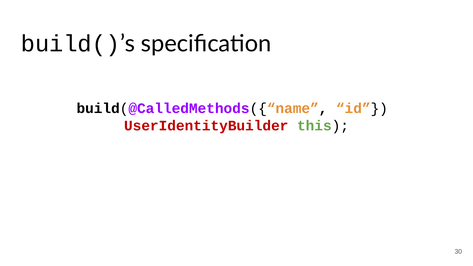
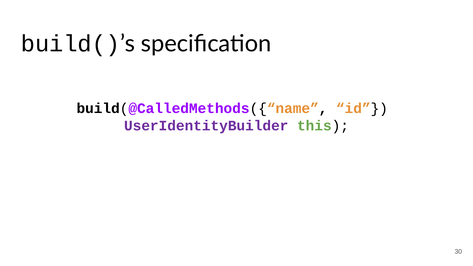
UserIdentityBuilder colour: red -> purple (206, 126)
